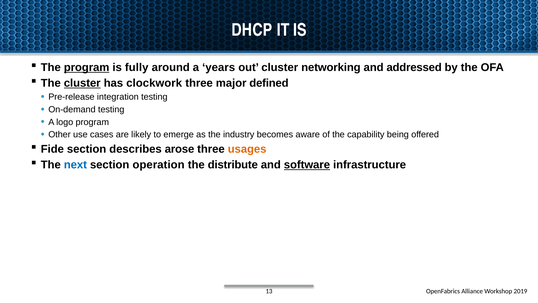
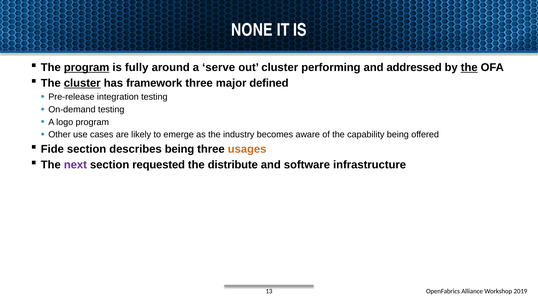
DHCP: DHCP -> NONE (252, 30)
years: years -> serve (219, 67)
networking: networking -> performing (331, 67)
the underline: none -> present (469, 67)
clockwork: clockwork -> framework (154, 83)
describes arose: arose -> being (180, 149)
next colour: blue -> purple (75, 165)
operation: operation -> requested (159, 165)
software underline: present -> none (307, 165)
